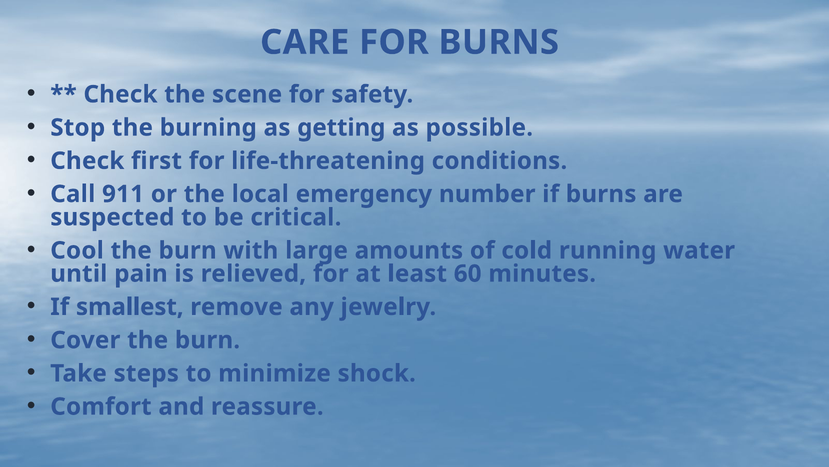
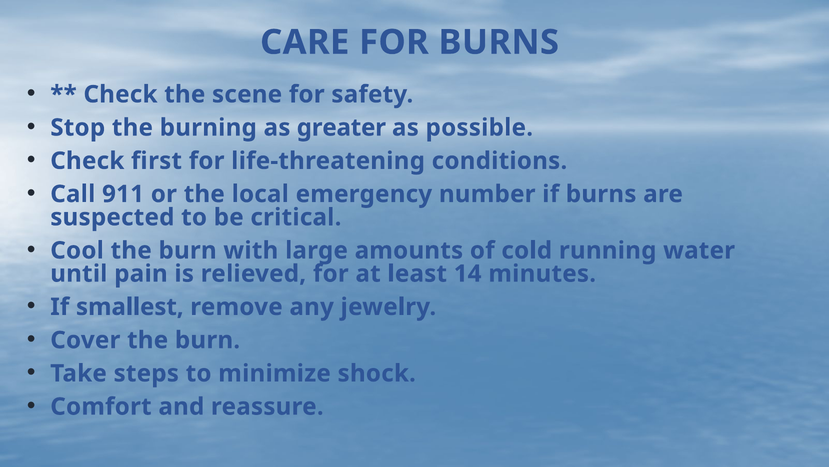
getting: getting -> greater (341, 127)
60: 60 -> 14 (468, 273)
